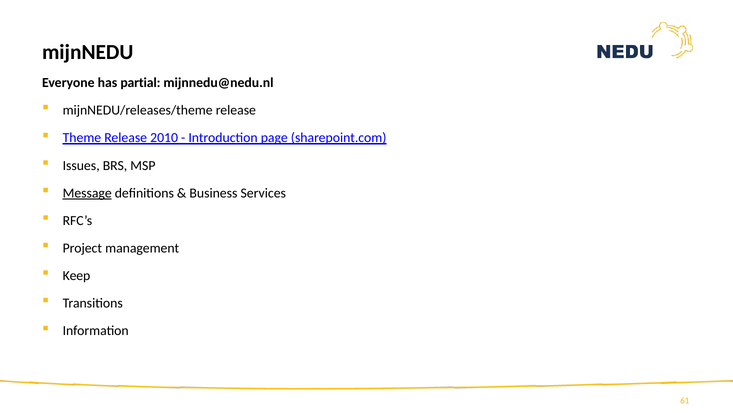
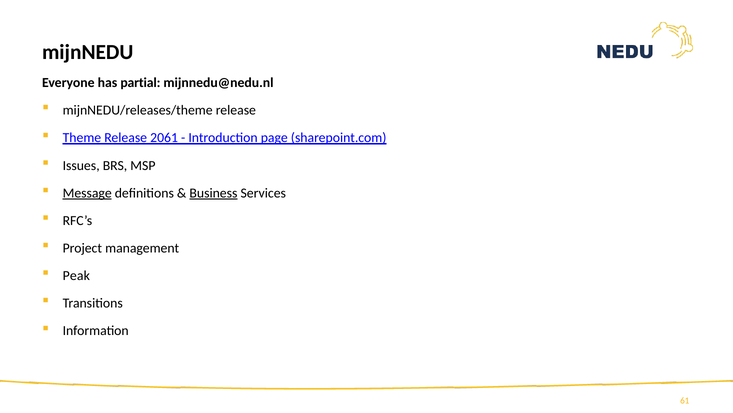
2010: 2010 -> 2061 (164, 138)
Business underline: none -> present (213, 193)
Keep: Keep -> Peak (76, 275)
